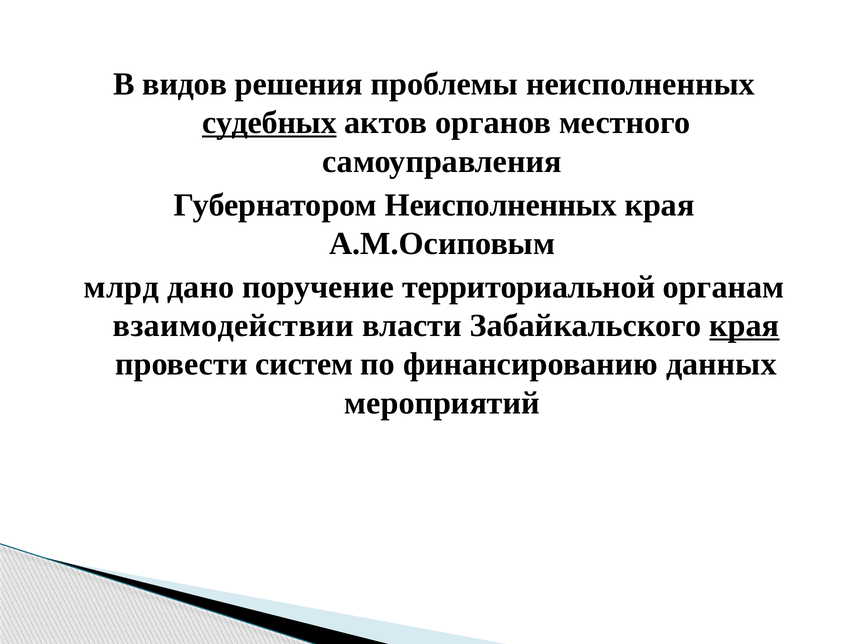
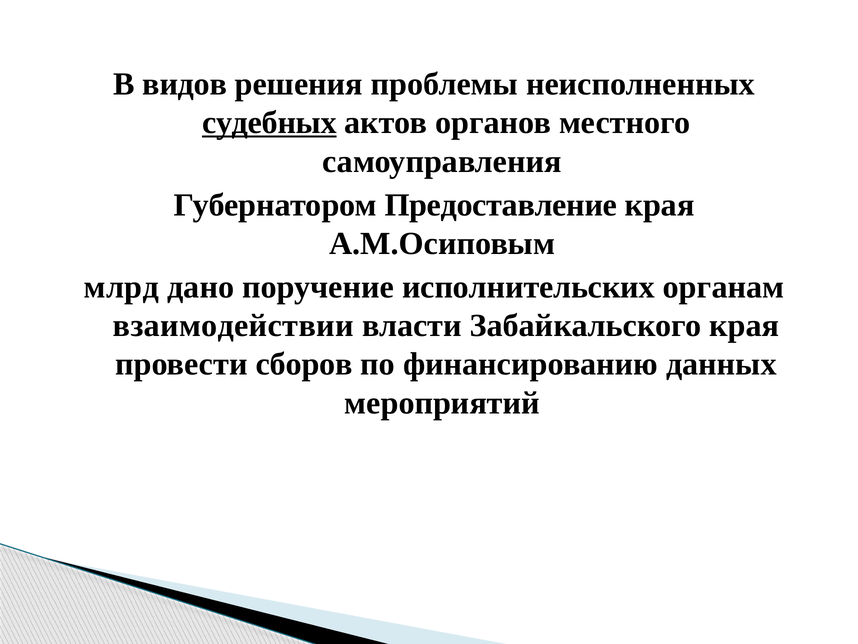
Губернатором Неисполненных: Неисполненных -> Предоставление (501, 205)
территориальной: территориальной -> исполнительских (528, 287)
края underline: present -> none (744, 325)
систем: систем -> сборов (304, 364)
